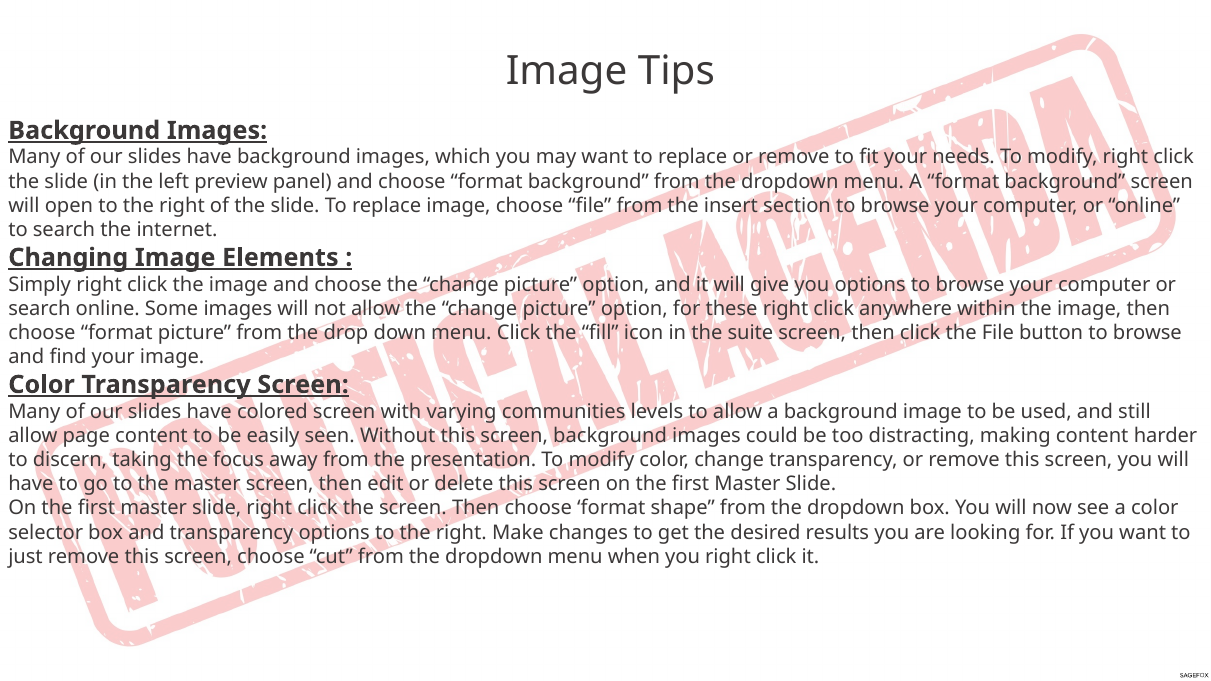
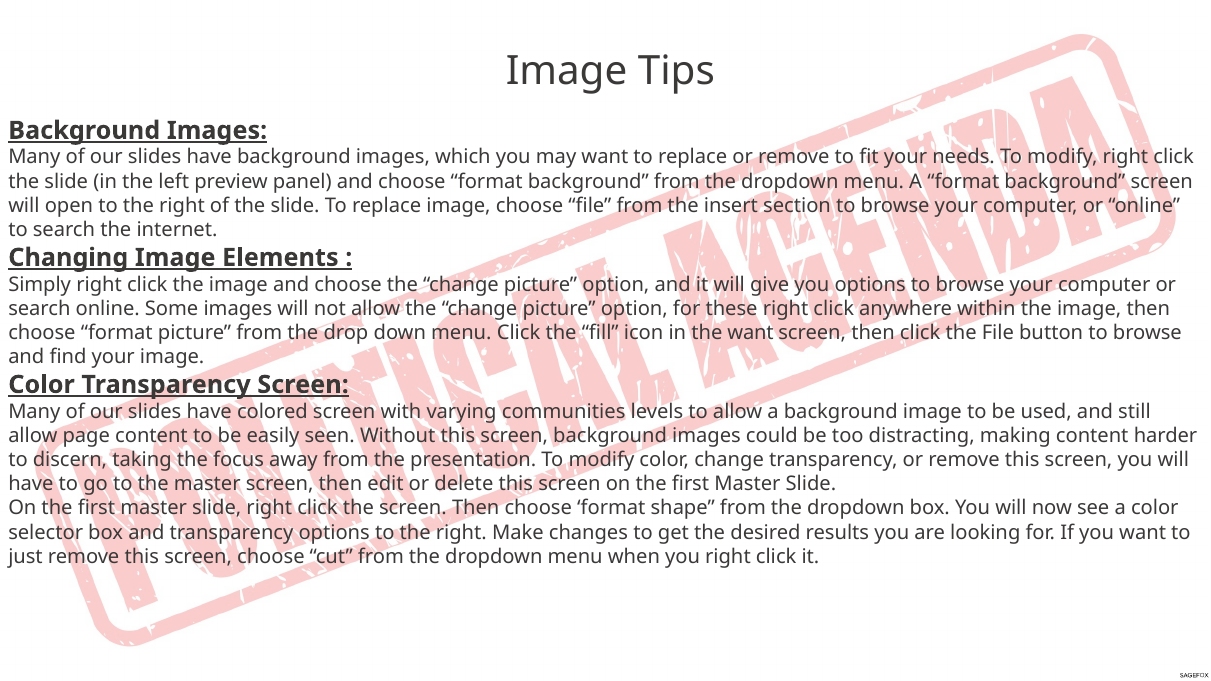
the suite: suite -> want (751, 333)
